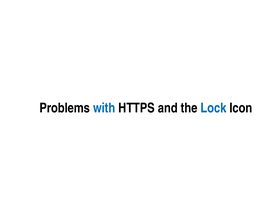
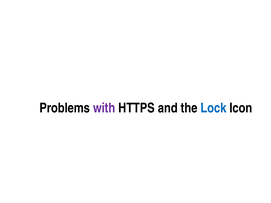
with colour: blue -> purple (104, 108)
